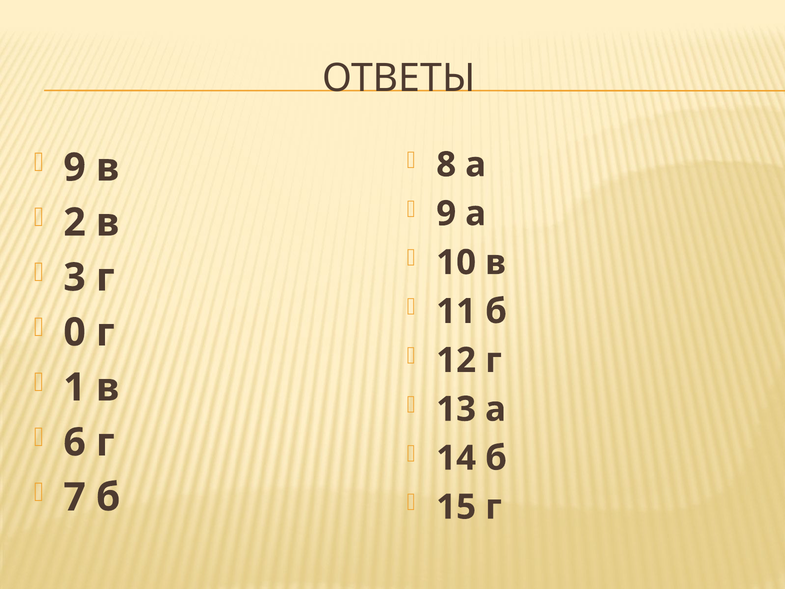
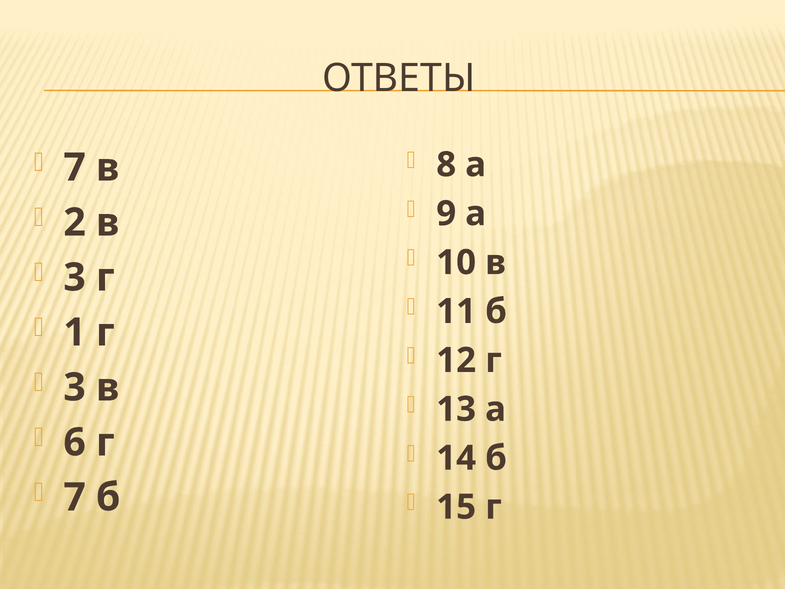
9: 9 -> 7 (75, 168)
0: 0 -> 1 (75, 332)
1: 1 -> 3 (75, 387)
